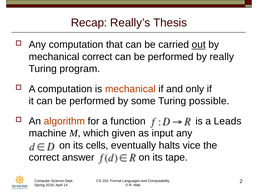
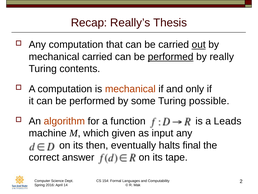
mechanical correct: correct -> carried (97, 57)
performed underline: none -> present (171, 57)
program: program -> contents (80, 69)
cells: cells -> then (97, 145)
vice: vice -> final (192, 145)
